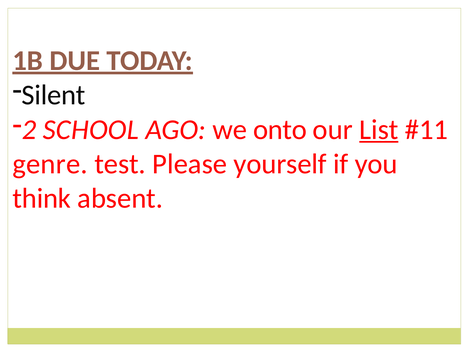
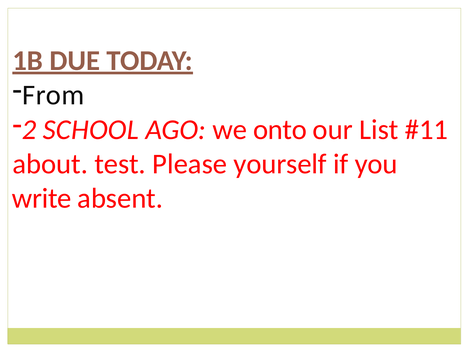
Silent: Silent -> From (53, 95)
List underline: present -> none (379, 129)
genre: genre -> about (50, 164)
think: think -> write (42, 198)
